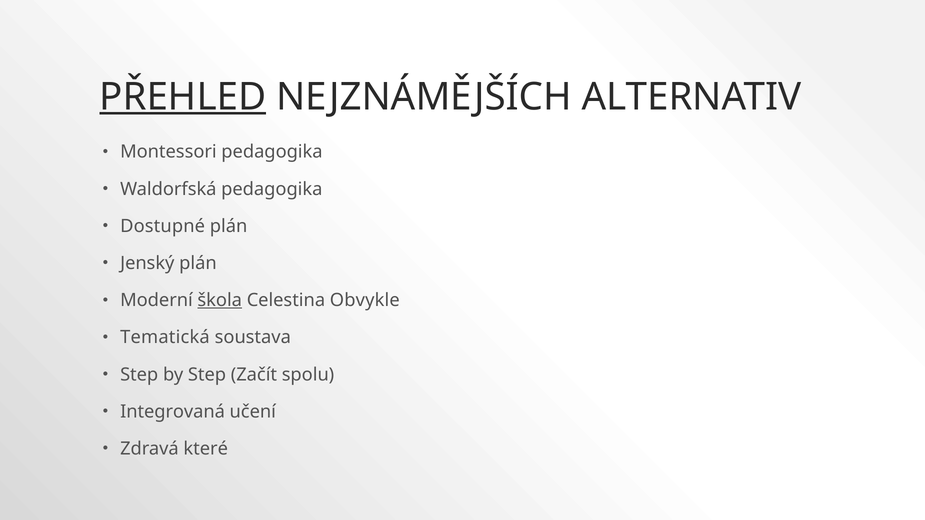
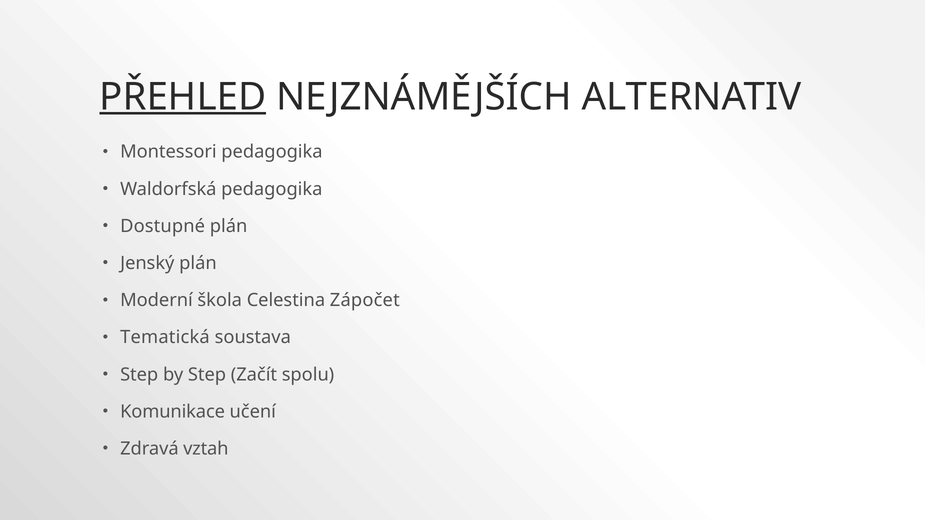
škola underline: present -> none (220, 301)
Obvykle: Obvykle -> Zápočet (365, 301)
Integrovaná: Integrovaná -> Komunikace (173, 412)
které: které -> vztah (206, 449)
